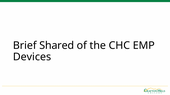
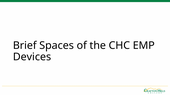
Shared: Shared -> Spaces (57, 46)
